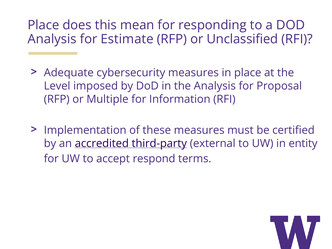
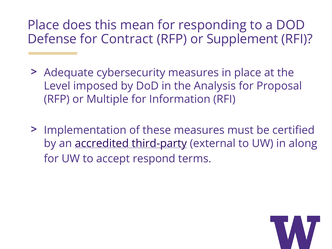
Analysis: Analysis -> Defense (52, 39)
Estimate: Estimate -> Contract (127, 39)
Unclassified: Unclassified -> Supplement (242, 39)
entity: entity -> along (303, 143)
